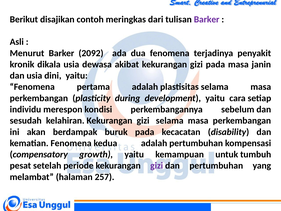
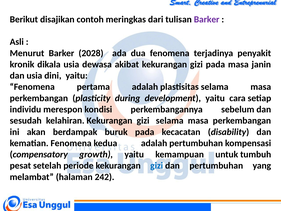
2092: 2092 -> 2028 (91, 53)
gizi colour: purple -> blue (157, 165)
257: 257 -> 242 (105, 177)
